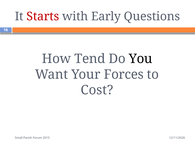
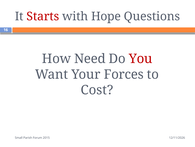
Early: Early -> Hope (106, 16)
Tend: Tend -> Need (90, 58)
You colour: black -> red (141, 58)
